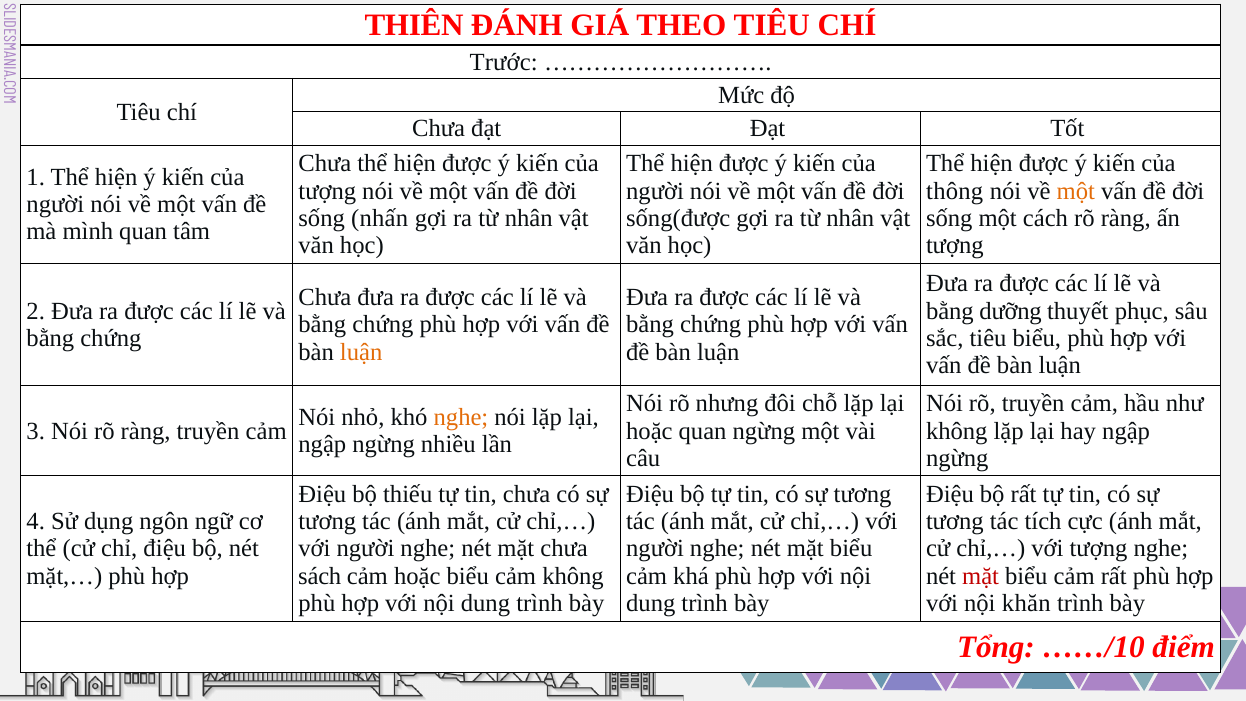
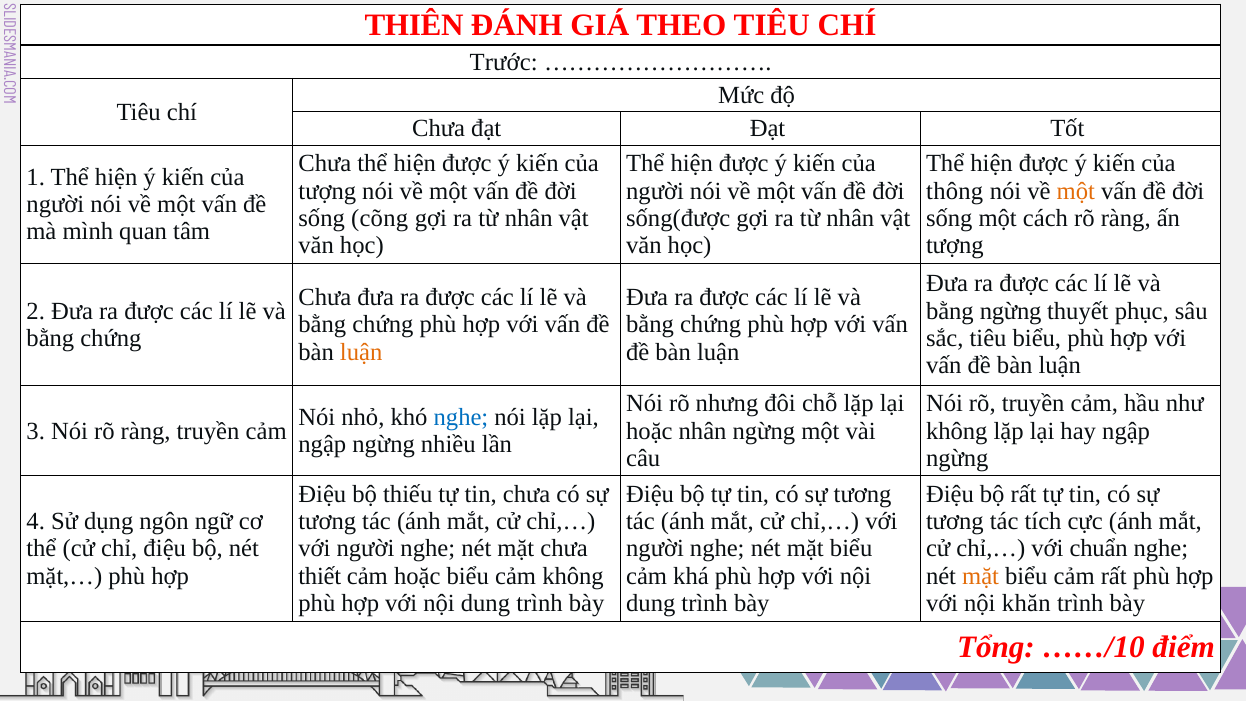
nhấn: nhấn -> cõng (380, 218)
bằng dưỡng: dưỡng -> ngừng (1011, 311)
nghe colour: orange -> blue (461, 417)
hoặc quan: quan -> nhân (703, 431)
với tượng: tượng -> chuẩn (1099, 549)
sách: sách -> thiết (320, 576)
mặt colour: red -> orange (981, 576)
